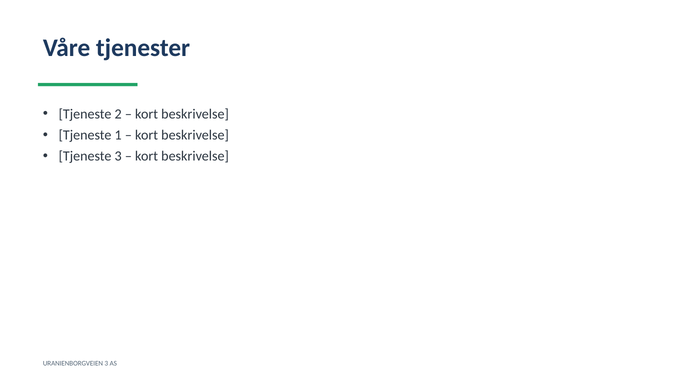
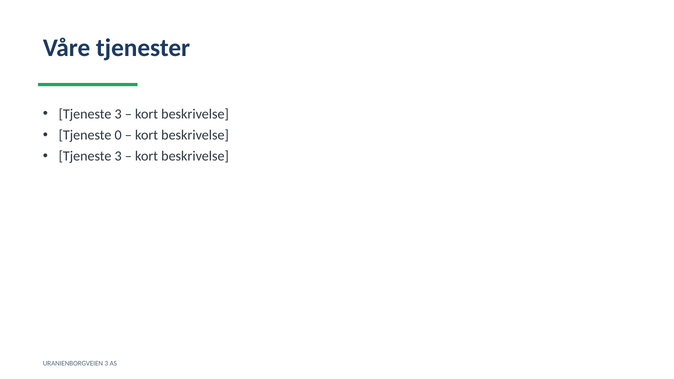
2: 2 -> 3 (118, 114)
1: 1 -> 0 (118, 135)
